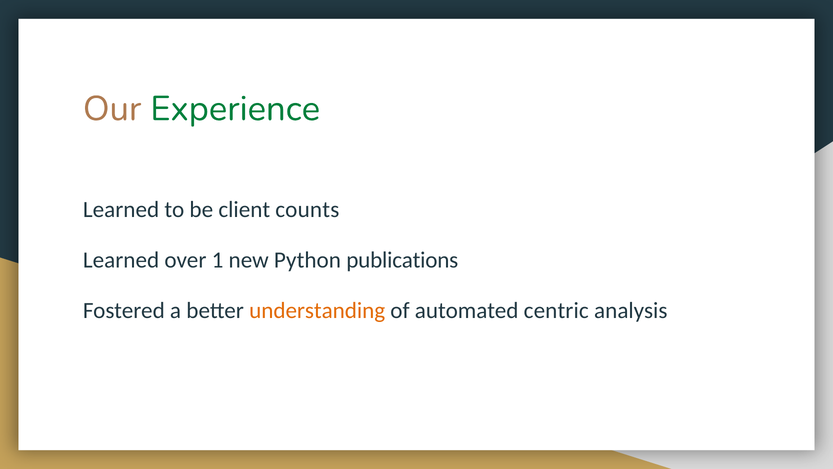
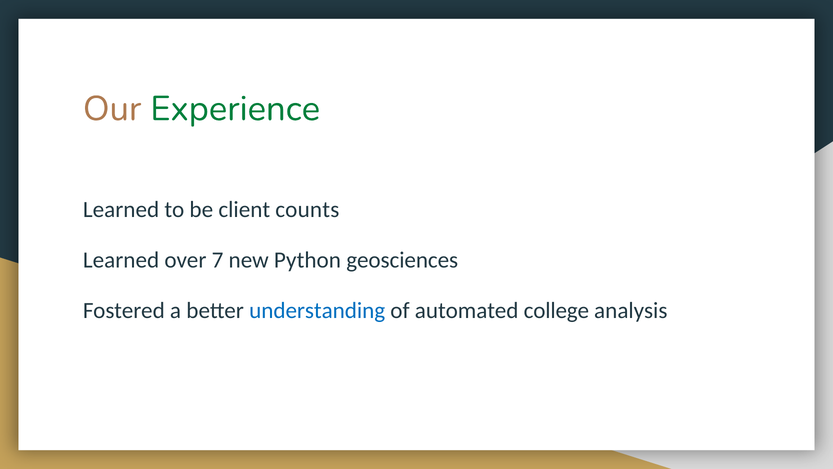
1: 1 -> 7 (218, 260)
publications: publications -> geosciences (402, 260)
understanding colour: orange -> blue (317, 310)
centric: centric -> college (556, 310)
